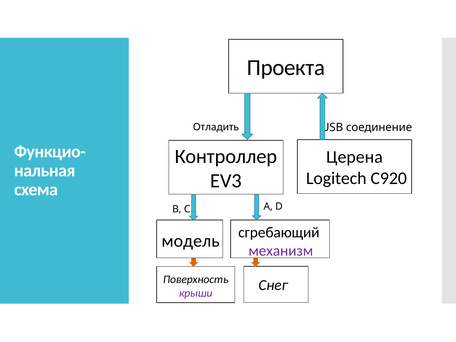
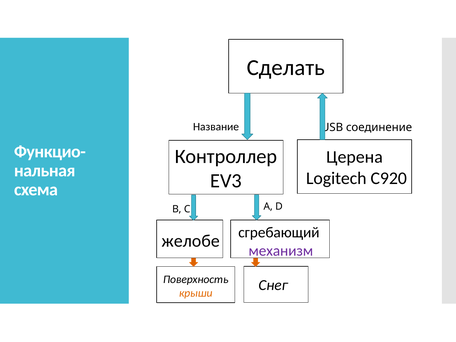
Проекта: Проекта -> Сделать (286, 68)
Отладить: Отладить -> Название (216, 127)
модель: модель -> желобе (191, 241)
крыши colour: purple -> orange (196, 293)
